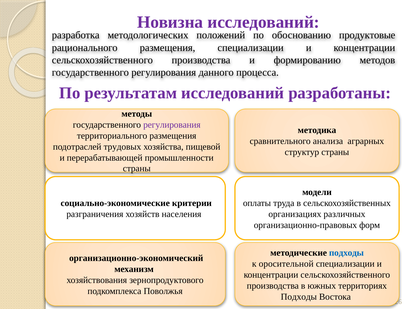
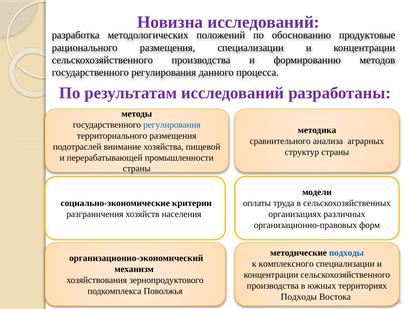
регулирования colour: purple -> blue (172, 125)
трудовых: трудовых -> внимание (122, 147)
оросительной: оросительной -> комплексного (286, 264)
